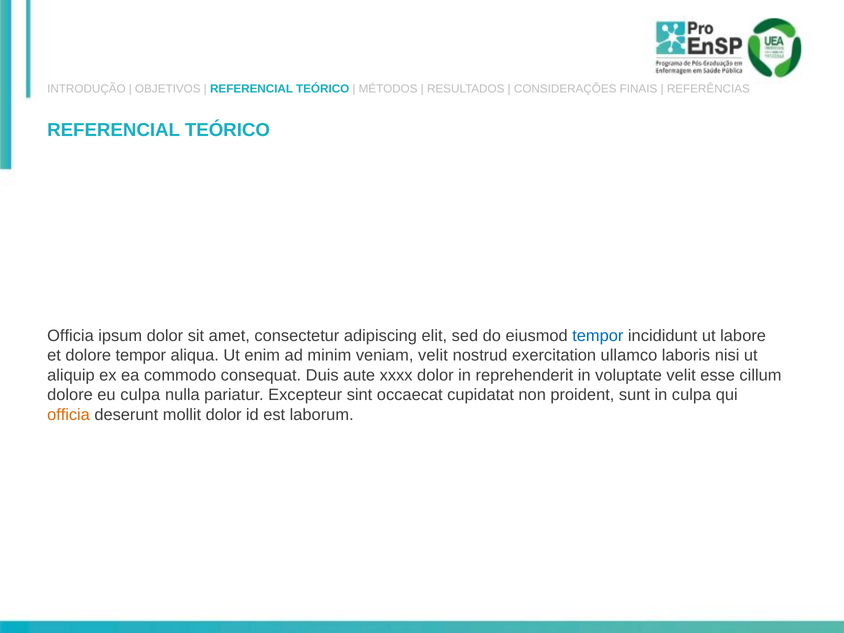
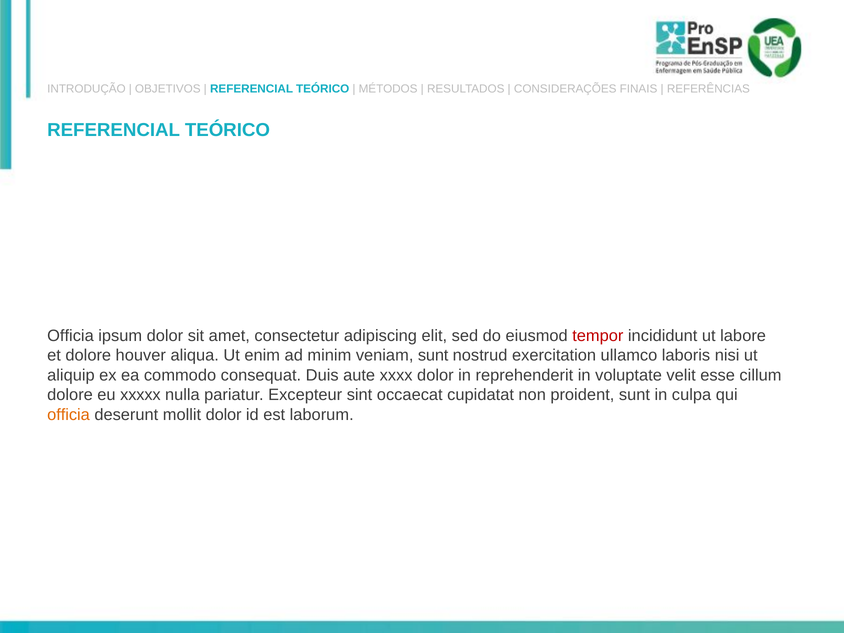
tempor colour: blue -> red (598, 336)
dolore tempor: tempor -> houver (141, 356)
veniam velit: velit -> sunt (433, 356)
eu culpa: culpa -> xxxxx (140, 395)
